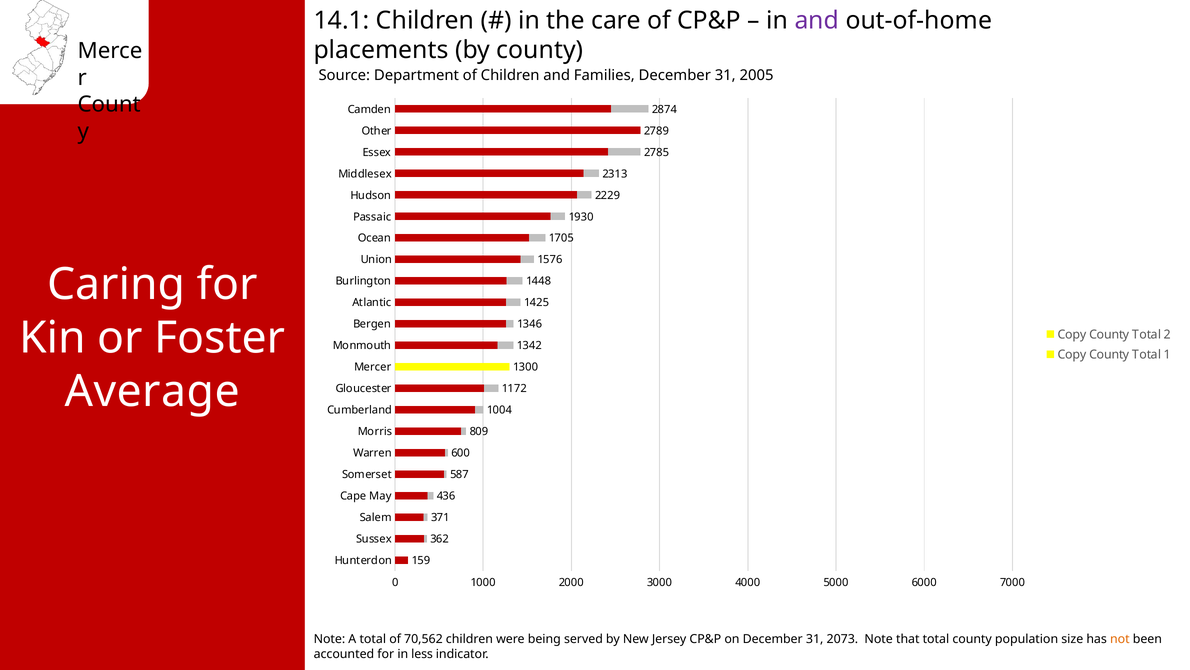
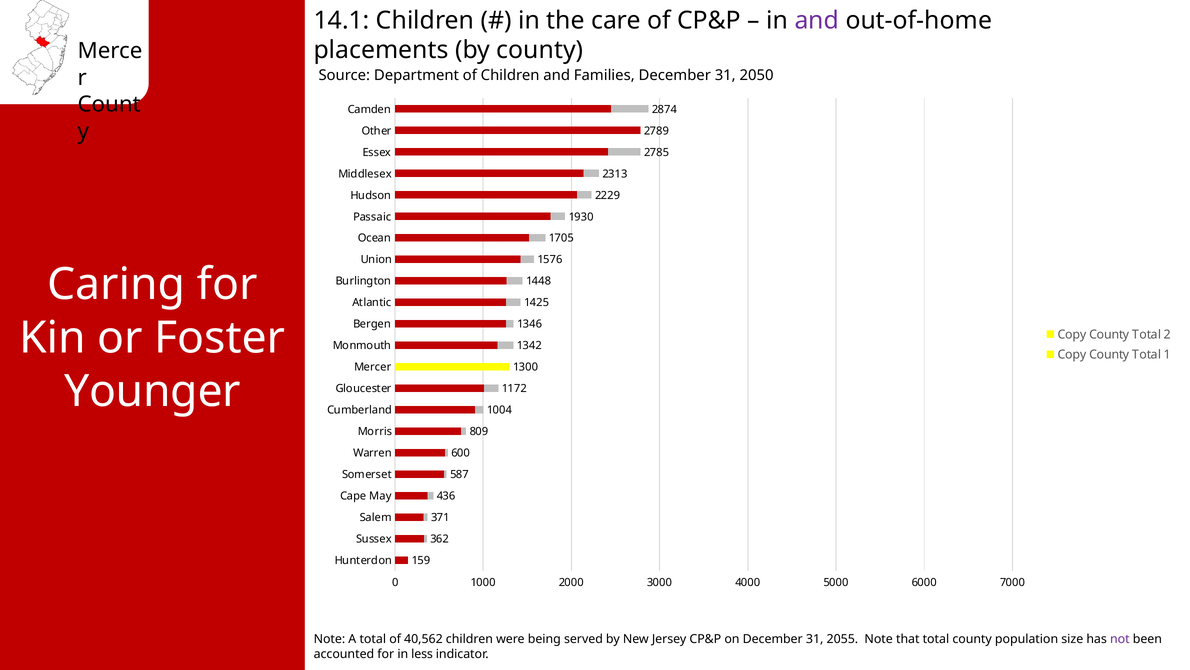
2005: 2005 -> 2050 (757, 75)
Average: Average -> Younger (153, 391)
70,562: 70,562 -> 40,562 (423, 639)
2073: 2073 -> 2055 (842, 639)
not colour: orange -> purple (1120, 639)
